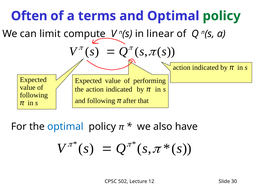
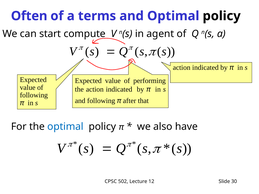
policy colour: green -> black (222, 16)
limit: limit -> start (50, 34)
linear: linear -> agent (160, 34)
